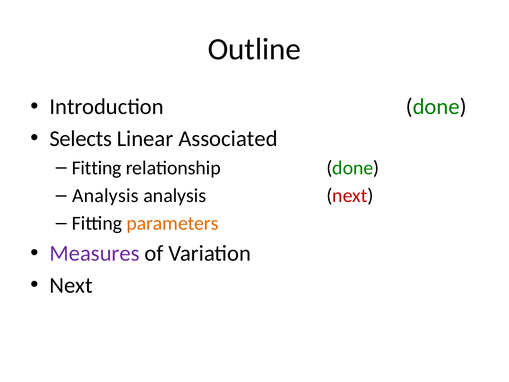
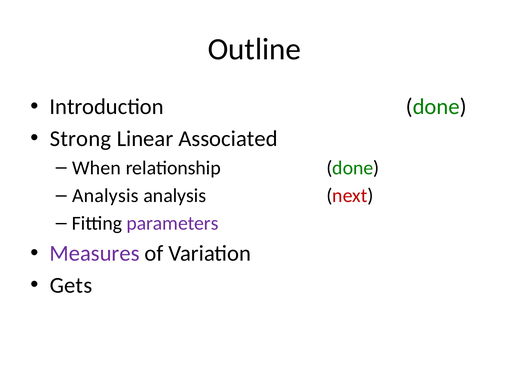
Selects: Selects -> Strong (80, 138)
Fitting: Fitting -> When (96, 168)
parameters colour: orange -> purple (173, 223)
Next: Next -> Gets (71, 285)
